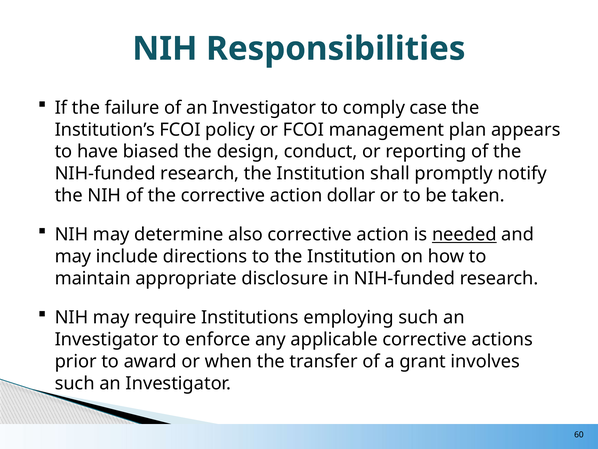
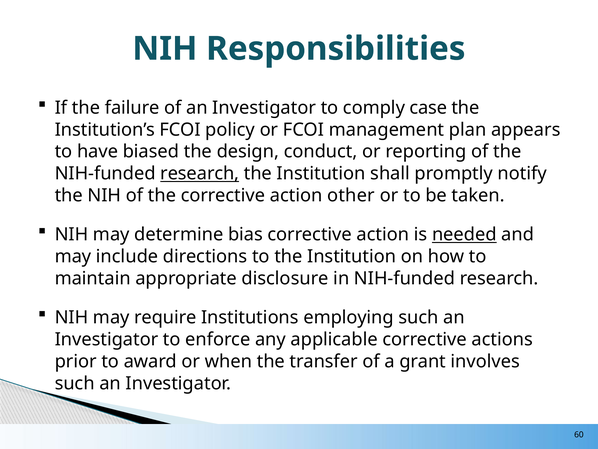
research underline: none -> present (200, 173)
dollar: dollar -> other (351, 195)
also: also -> bias (245, 234)
